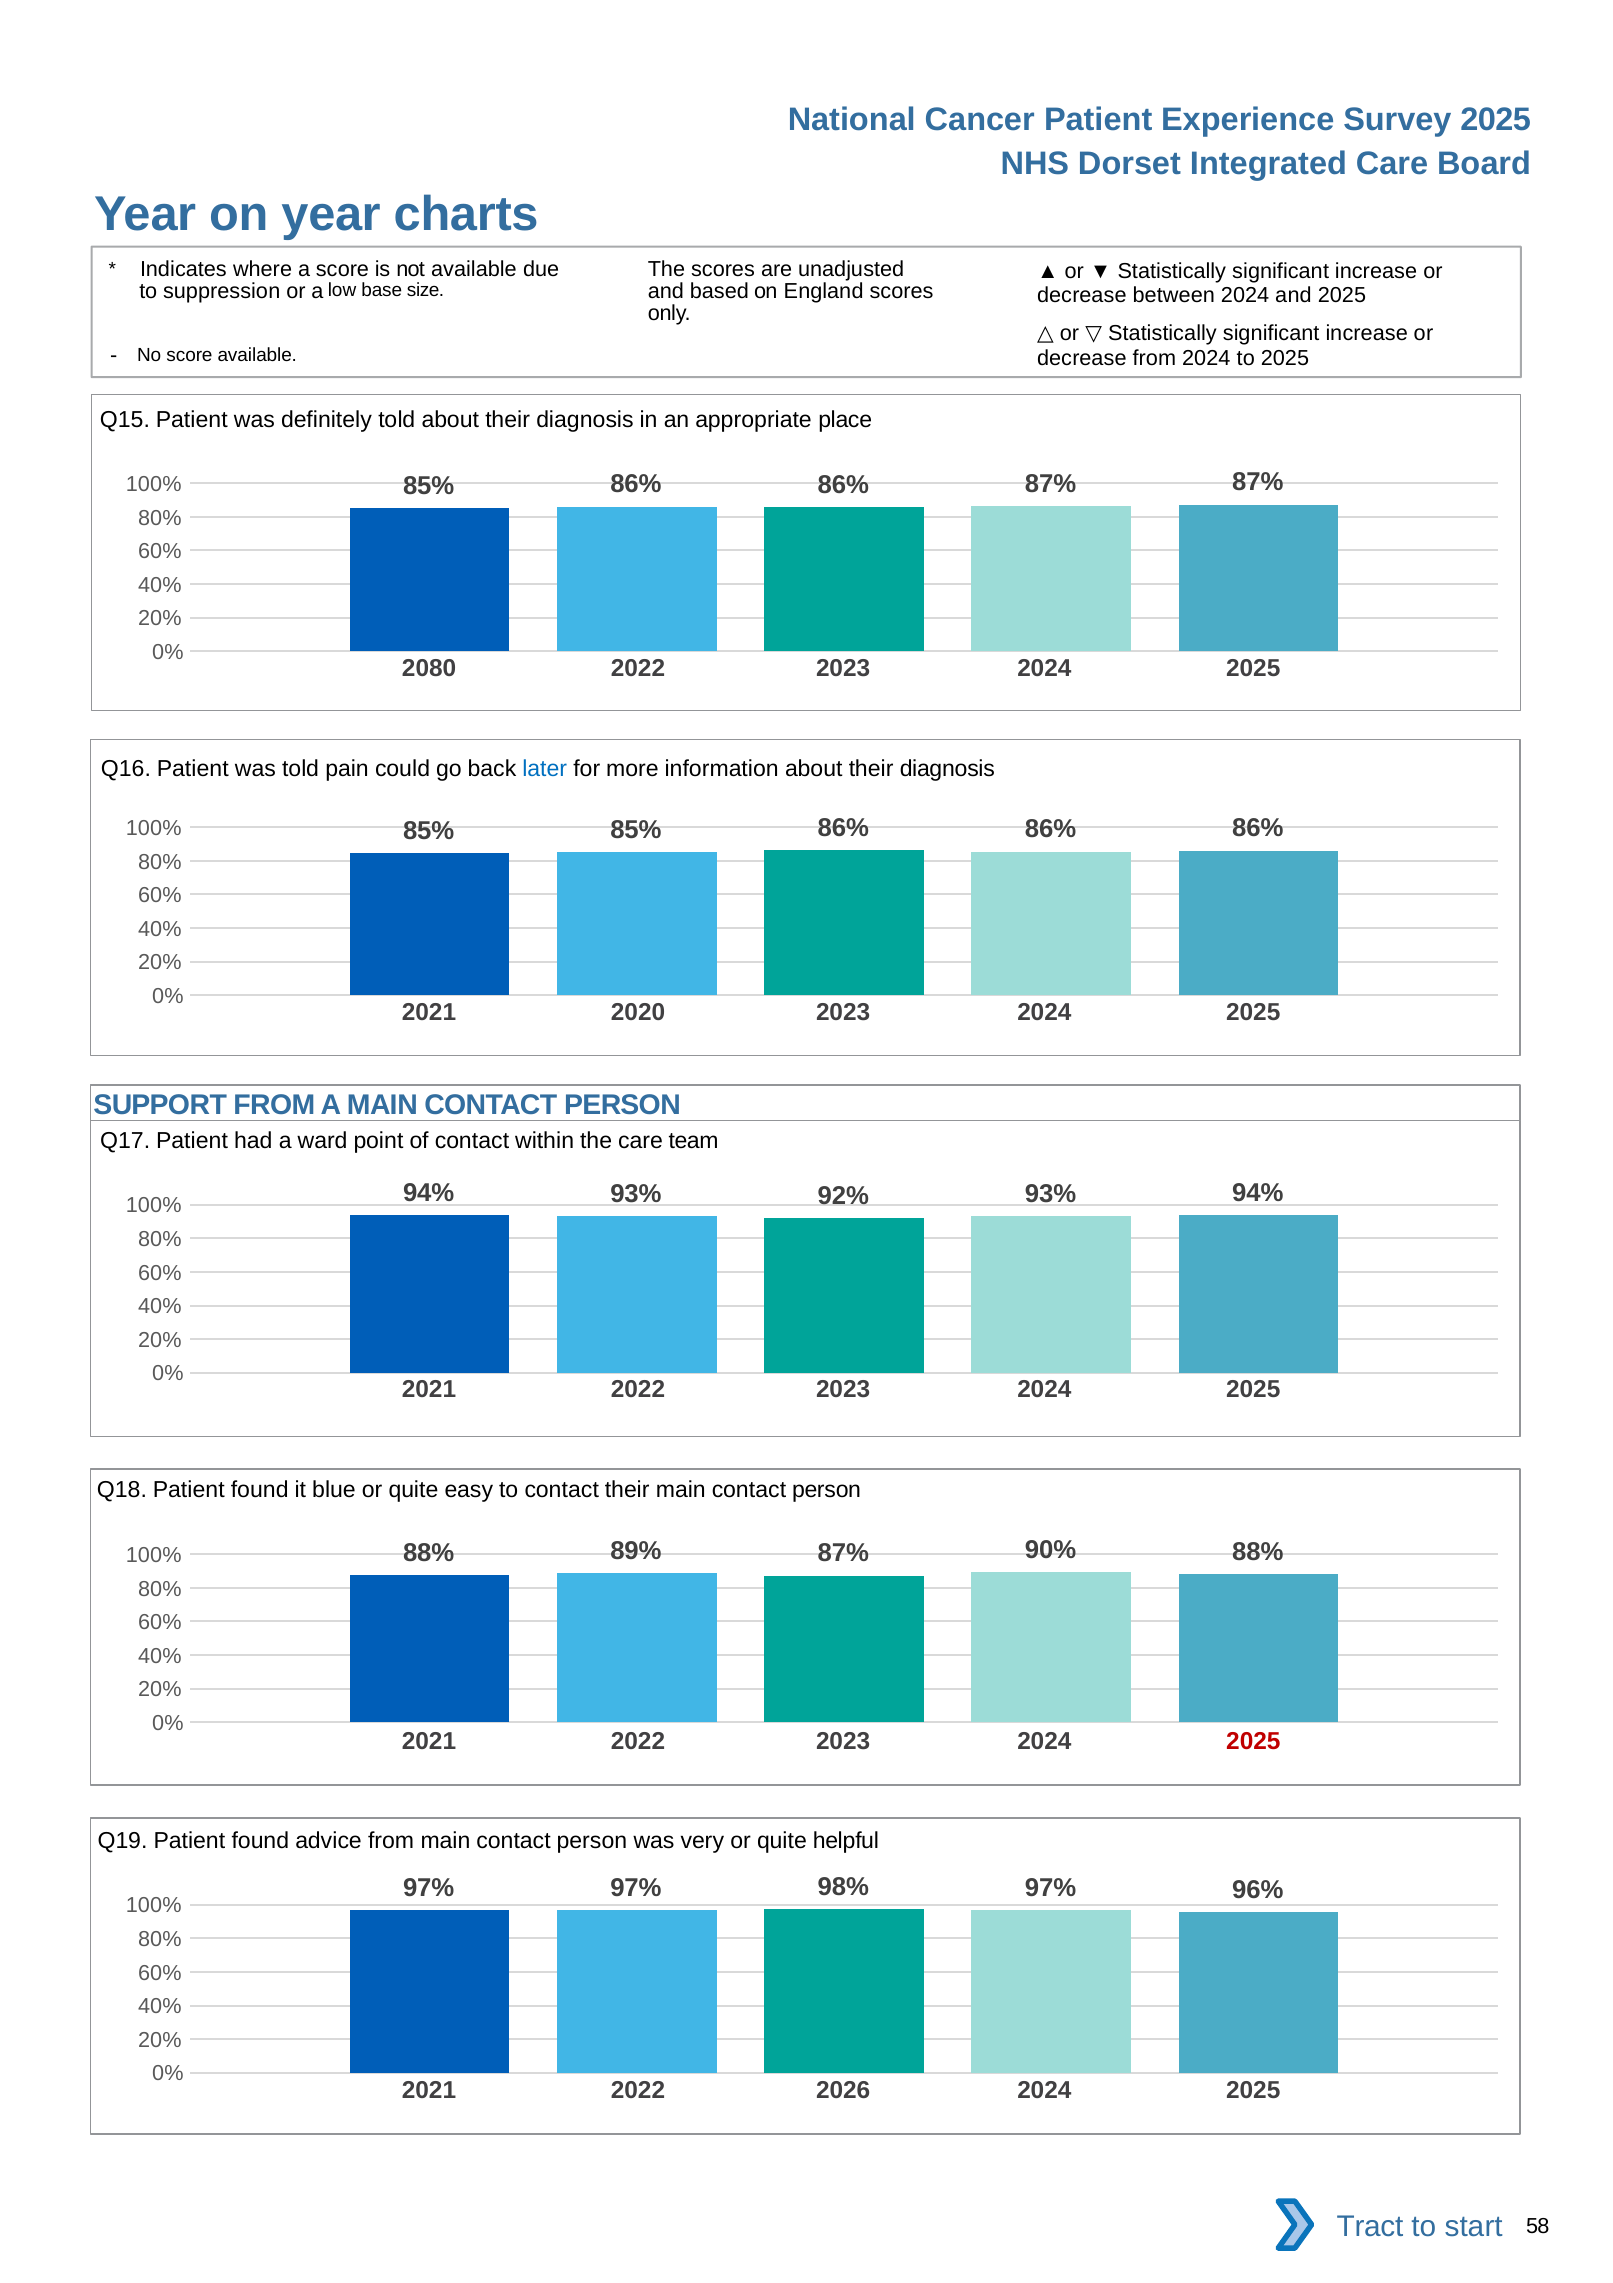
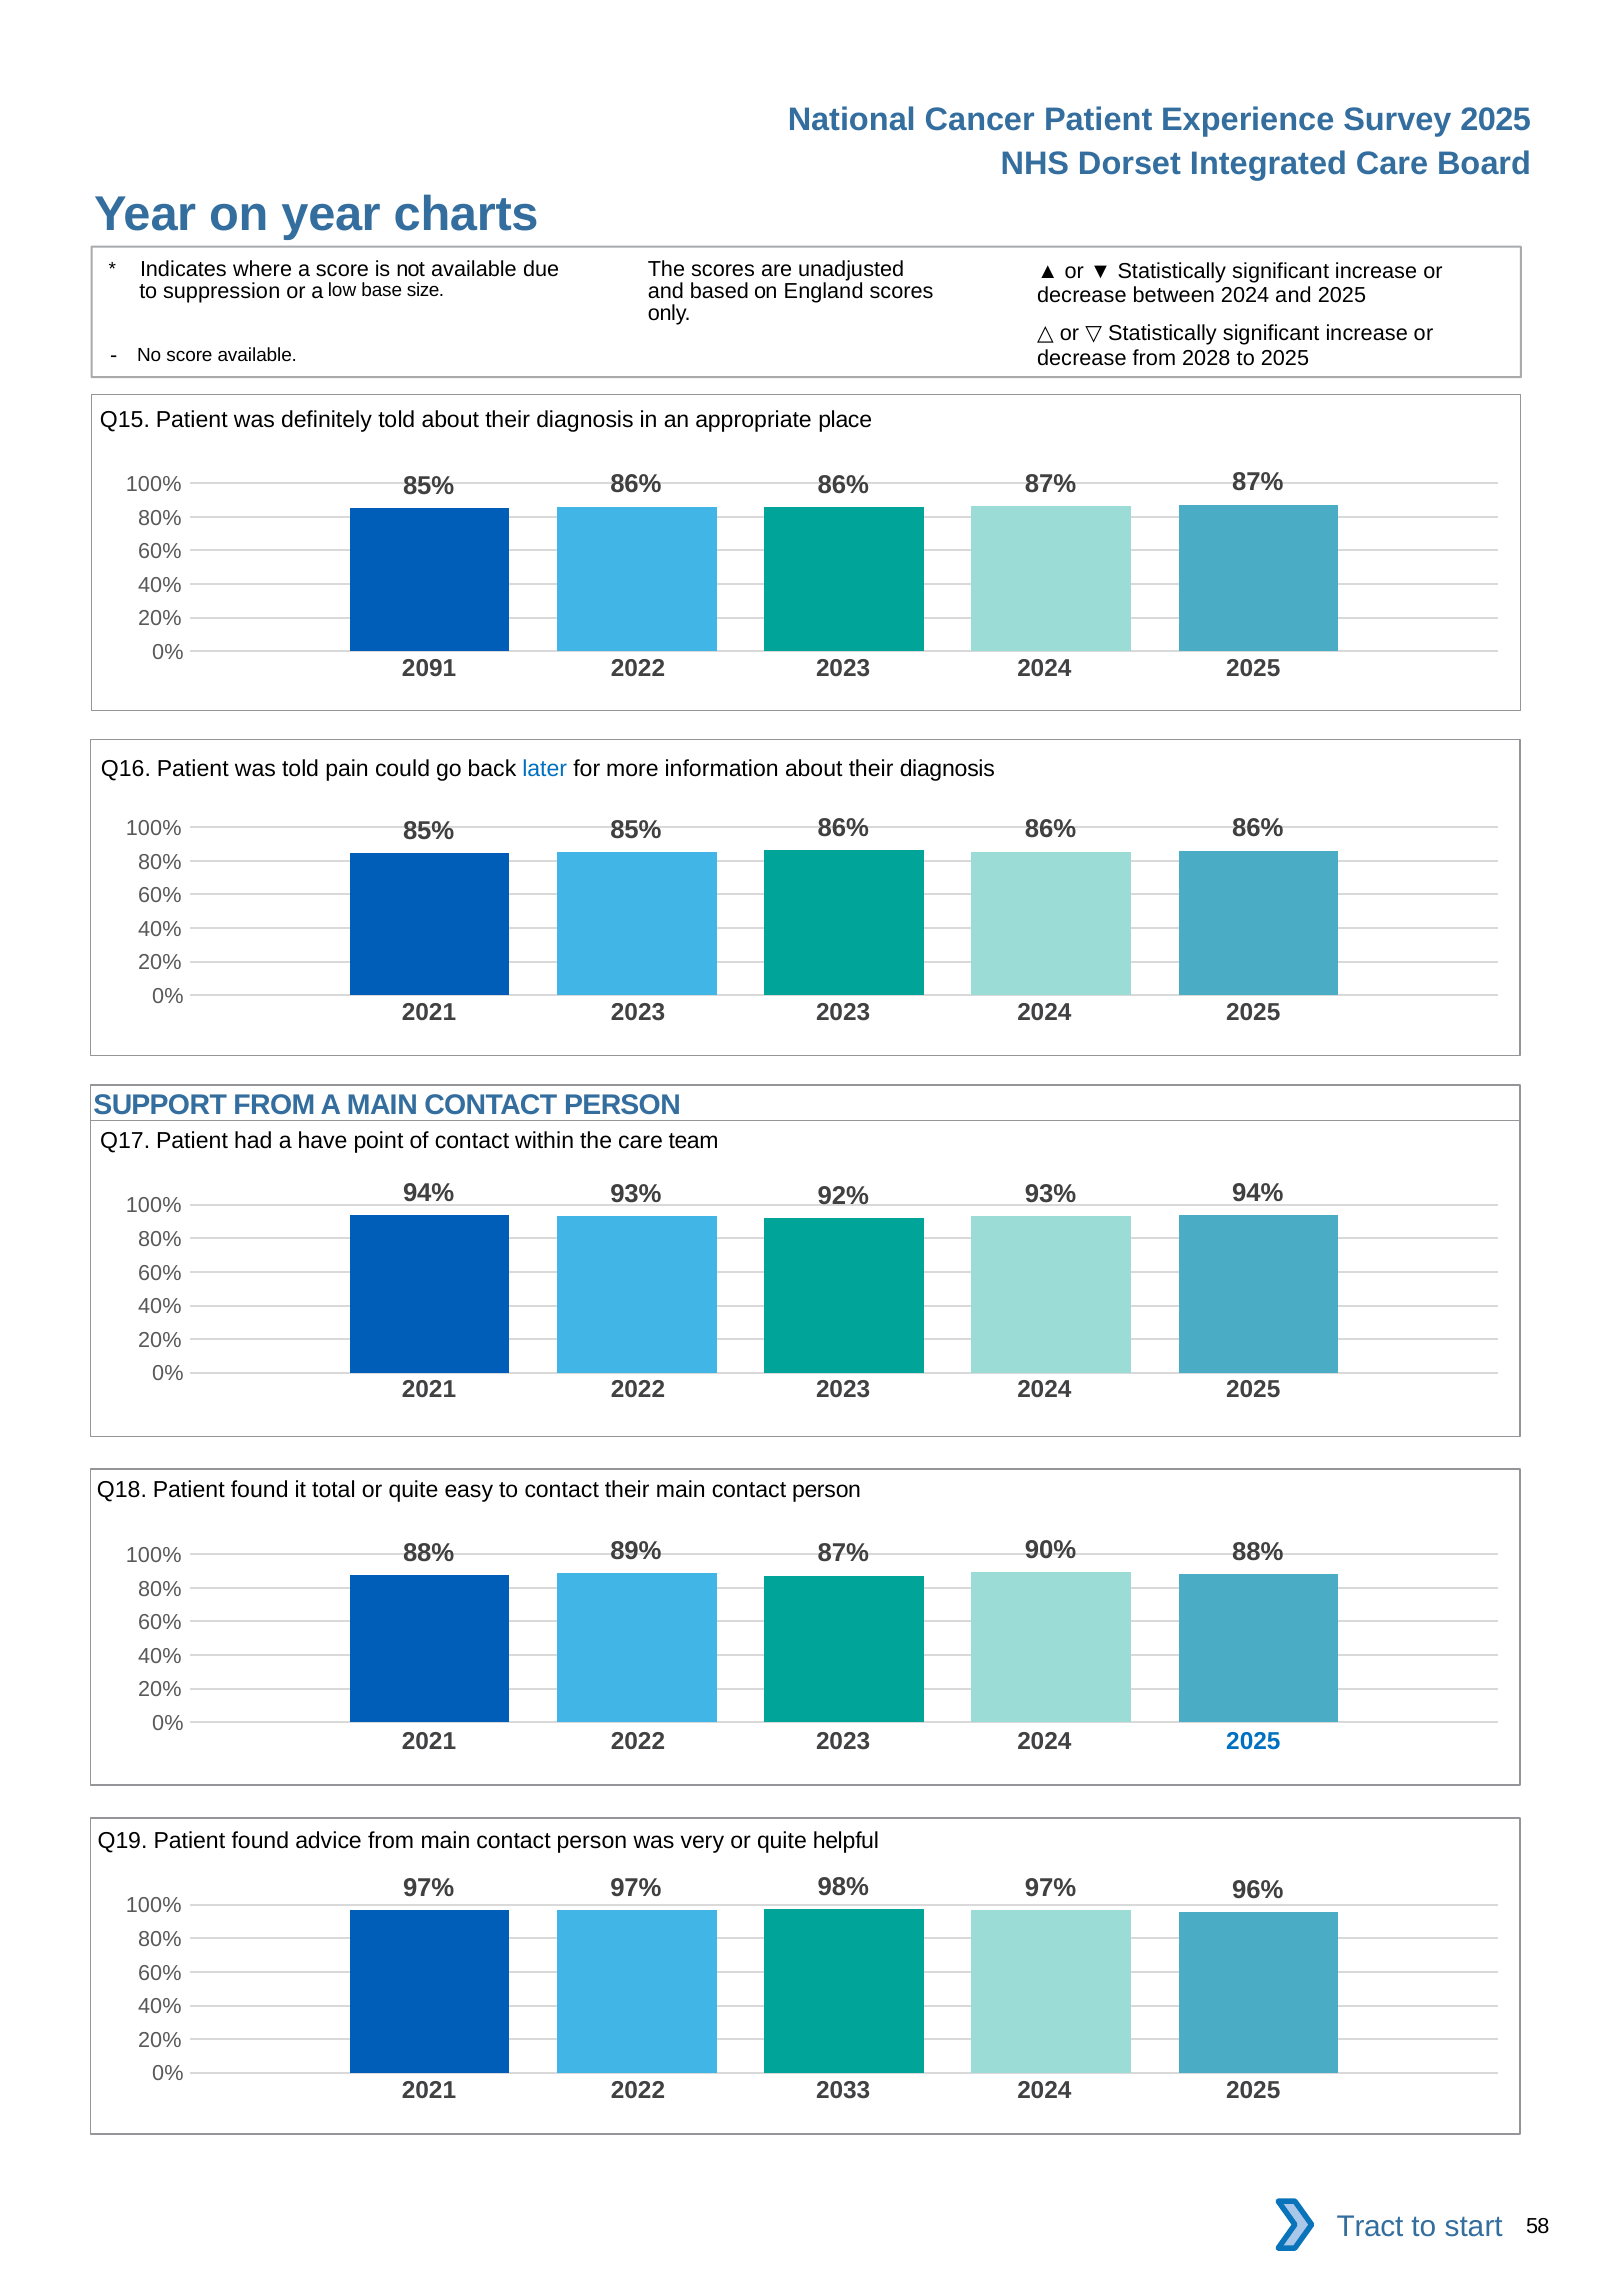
from 2024: 2024 -> 2028 (1206, 358)
2080: 2080 -> 2091 (429, 668)
2021 2020: 2020 -> 2023 (638, 1012)
ward: ward -> have (323, 1141)
blue: blue -> total (334, 1489)
2025 colour: red -> blue (1253, 1741)
2026: 2026 -> 2033 (843, 2090)
